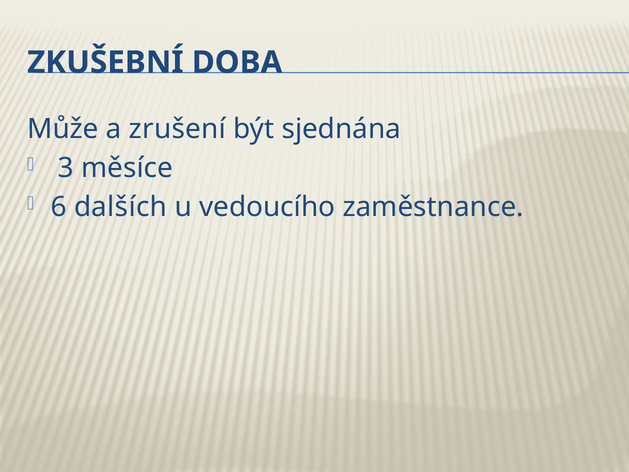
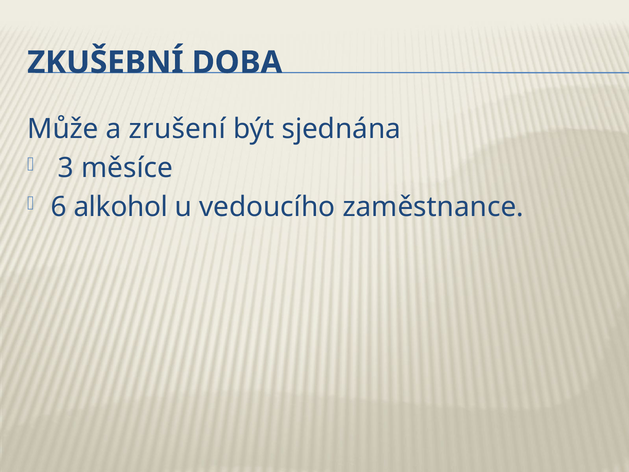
dalších: dalších -> alkohol (121, 207)
